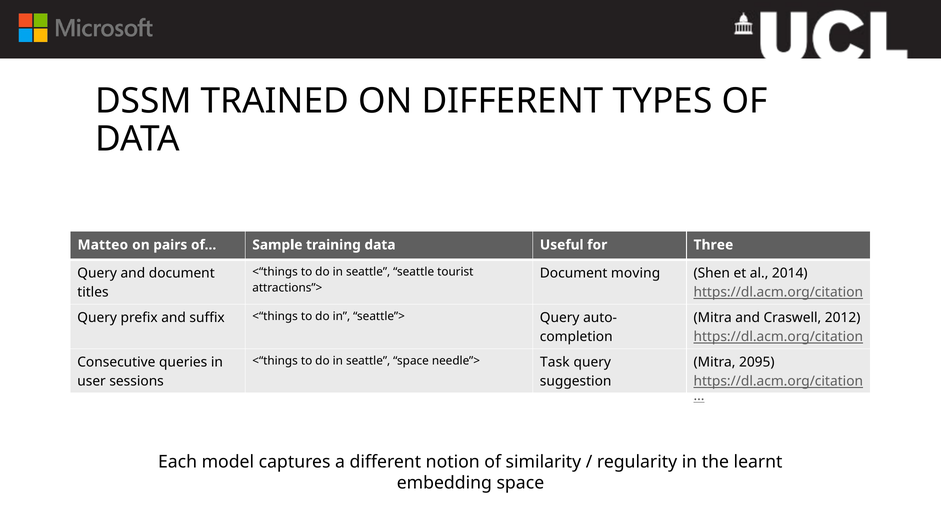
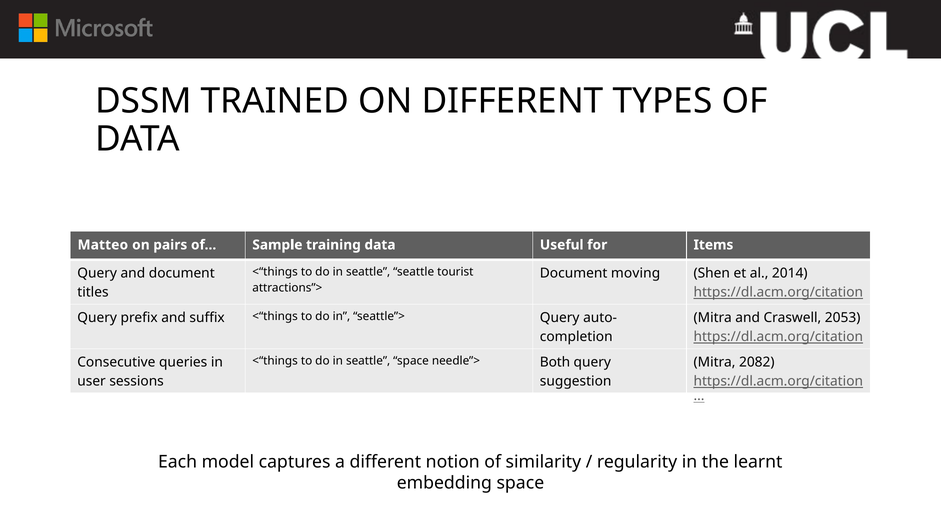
Three: Three -> Items (713, 245)
2012: 2012 -> 2053 (843, 318)
Task: Task -> Both (555, 363)
2095: 2095 -> 2082 (757, 363)
